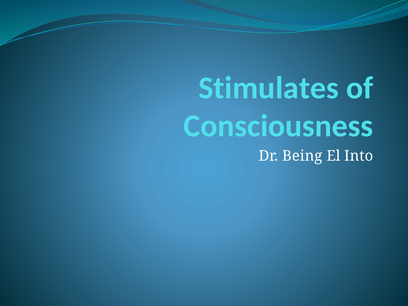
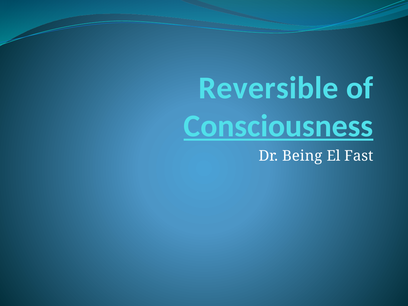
Stimulates: Stimulates -> Reversible (268, 88)
Consciousness underline: none -> present (278, 126)
Into: Into -> Fast (359, 156)
